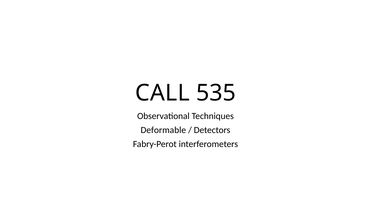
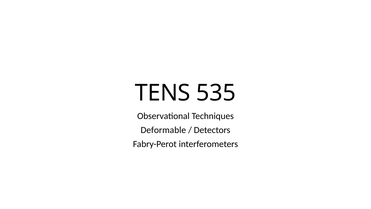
CALL: CALL -> TENS (163, 93)
